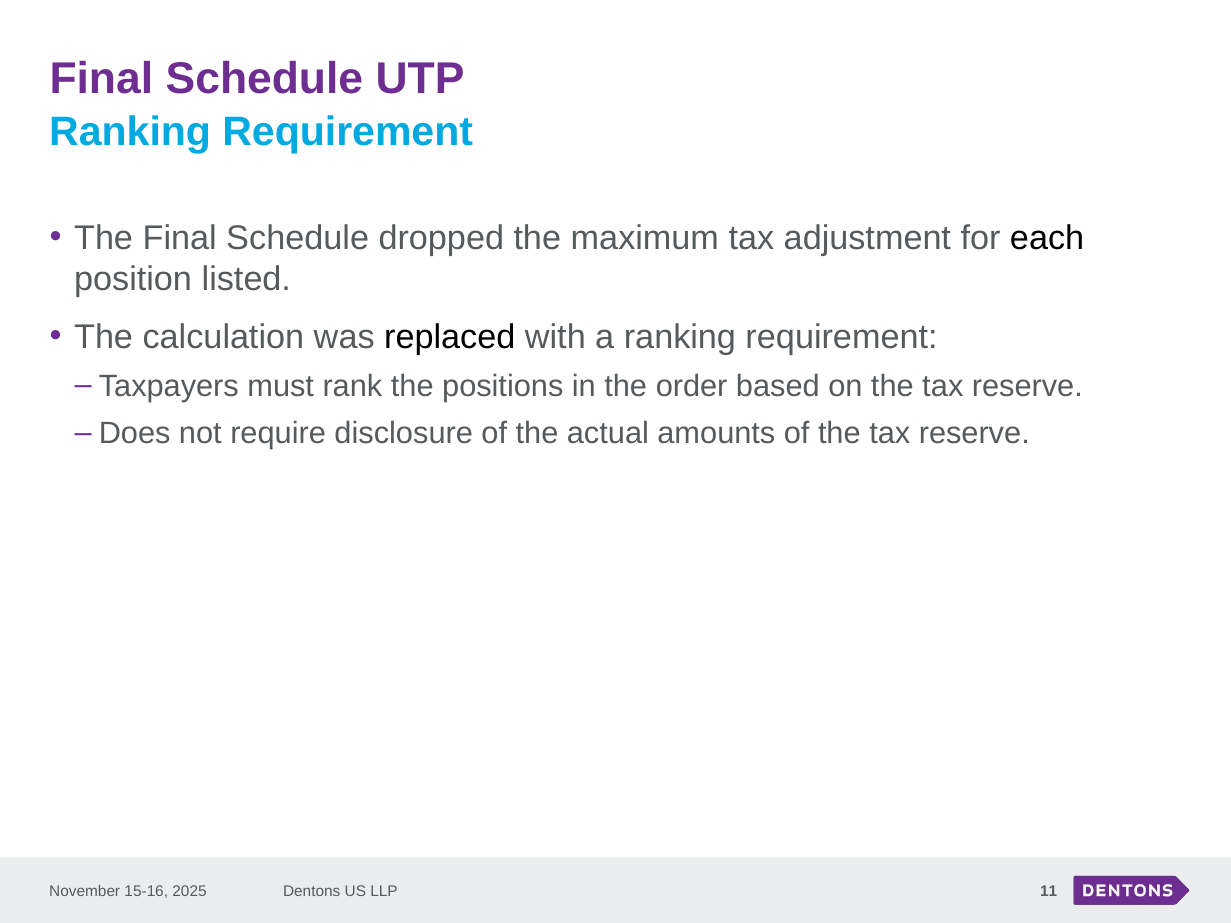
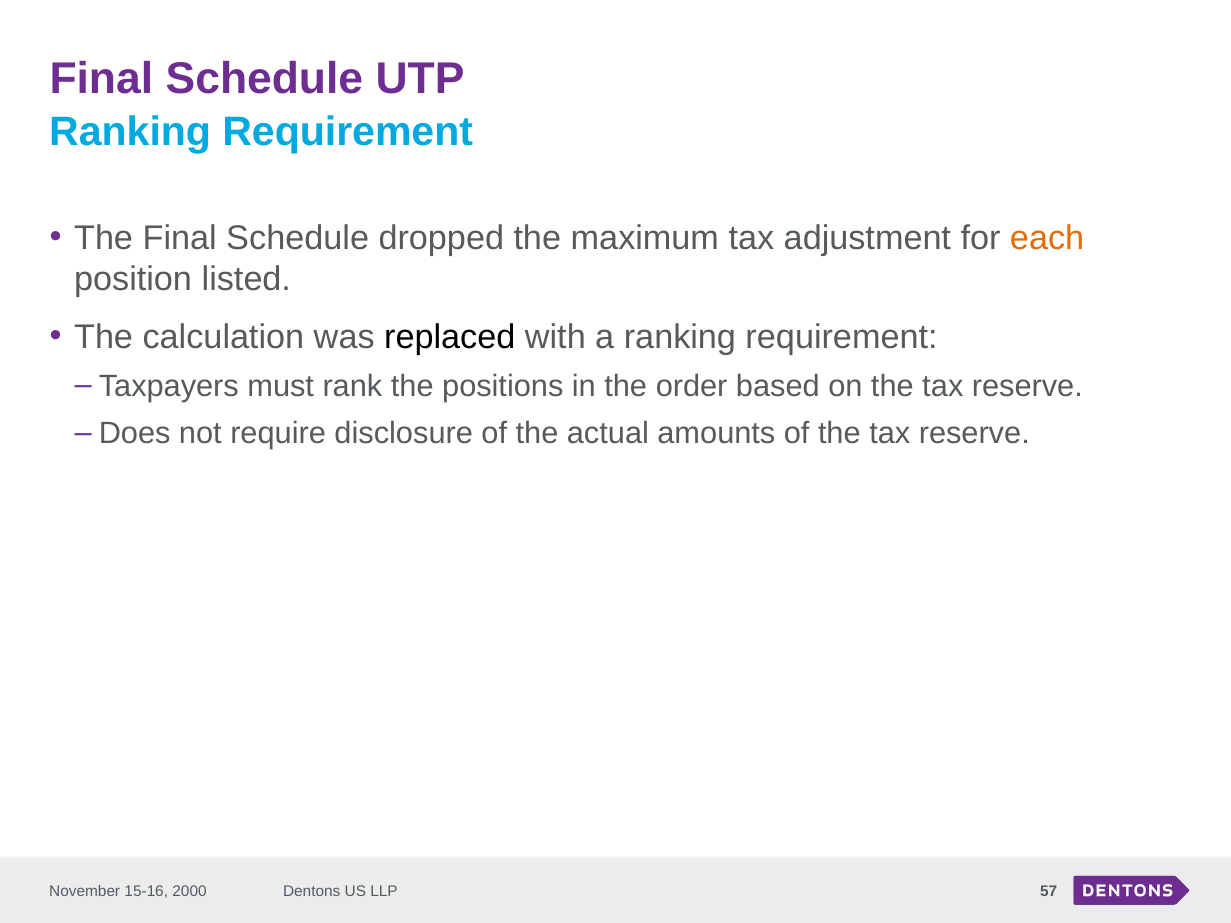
each colour: black -> orange (1047, 238)
2025: 2025 -> 2000 (190, 891)
11: 11 -> 57 (1049, 891)
